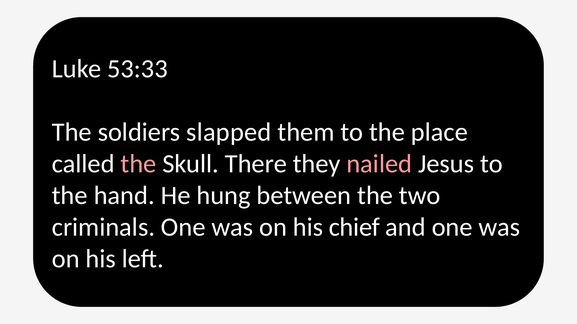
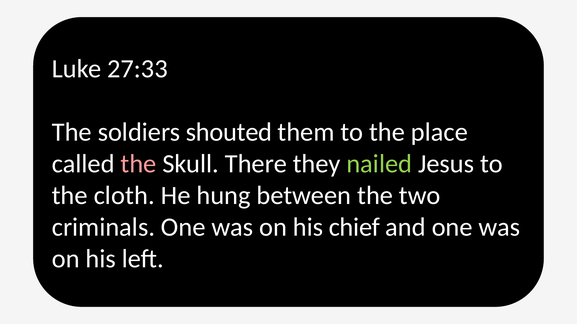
53:33: 53:33 -> 27:33 (137, 69)
slapped: slapped -> shouted (229, 132)
nailed colour: pink -> light green (379, 164)
hand: hand -> cloth (124, 196)
